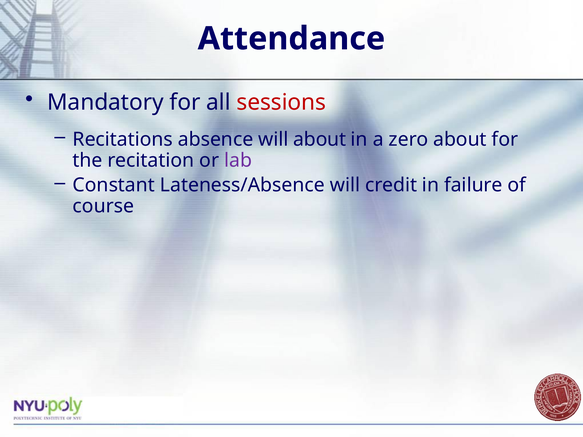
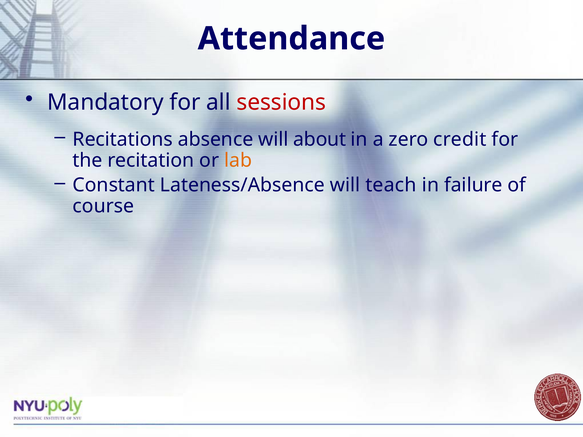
zero about: about -> credit (460, 139)
lab colour: purple -> orange (238, 160)
credit: credit -> teach (391, 185)
